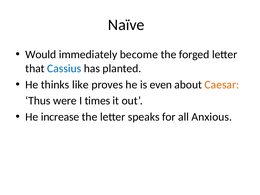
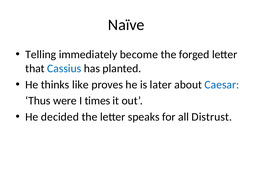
Would: Would -> Telling (41, 55)
even: even -> later (161, 85)
Caesar colour: orange -> blue (222, 85)
increase: increase -> decided (60, 117)
Anxious: Anxious -> Distrust (212, 117)
